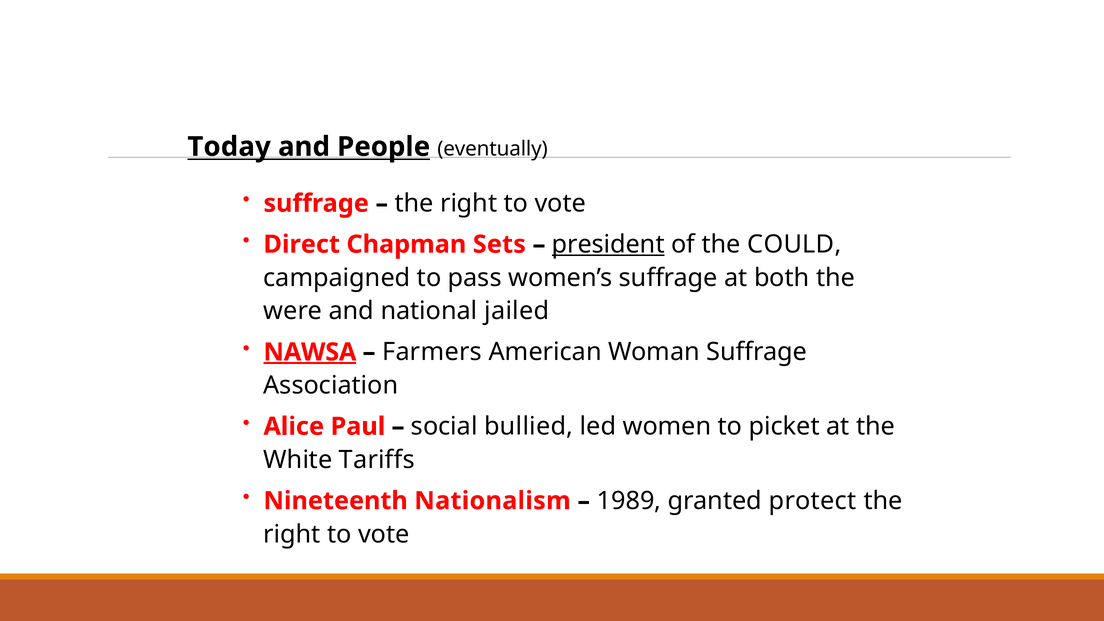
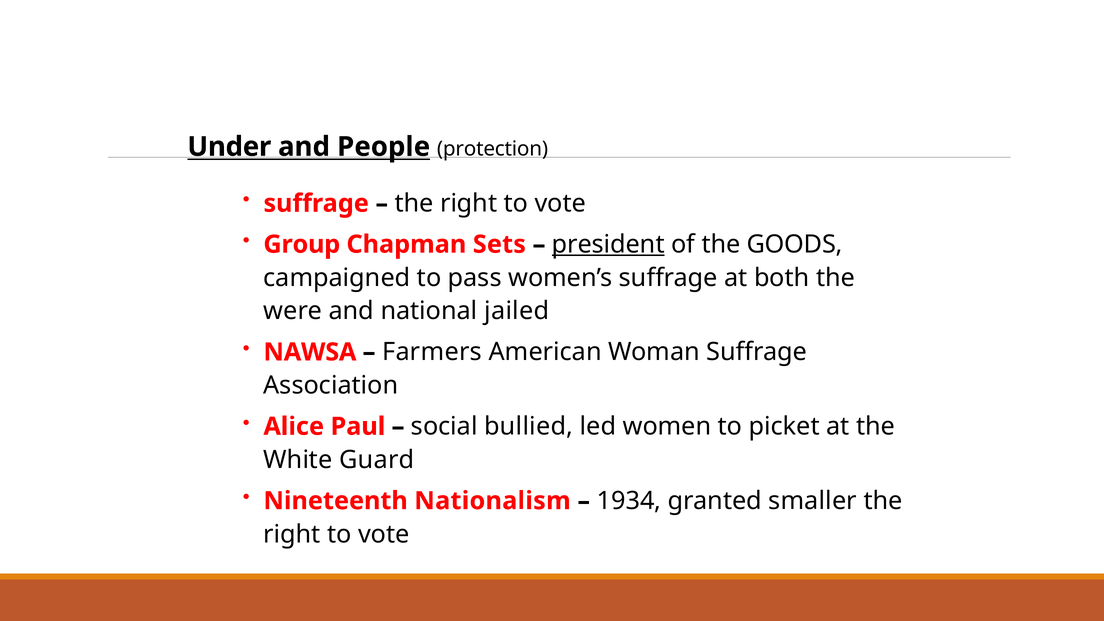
Today: Today -> Under (229, 147)
eventually: eventually -> protection (493, 149)
Direct: Direct -> Group (302, 244)
COULD: COULD -> GOODS (795, 244)
NAWSA underline: present -> none (310, 352)
Tariffs: Tariffs -> Guard (377, 460)
1989: 1989 -> 1934 (629, 501)
protect: protect -> smaller (813, 501)
